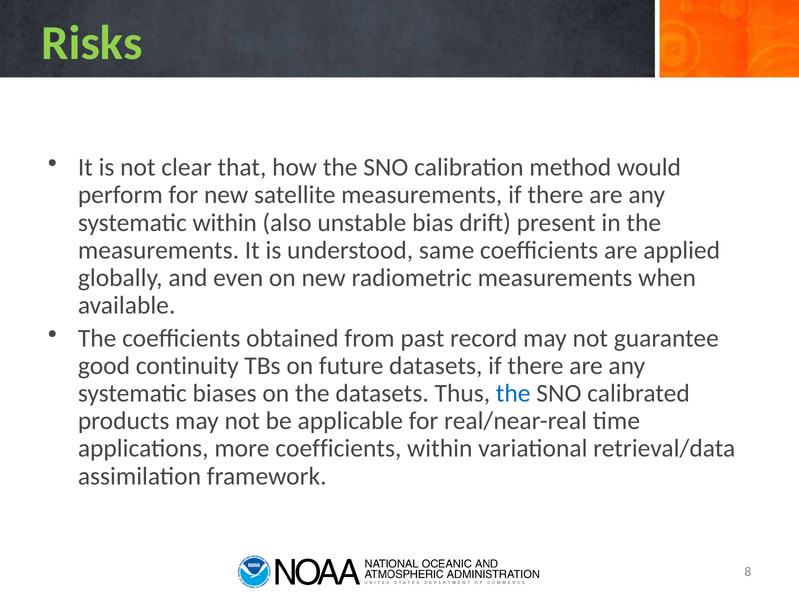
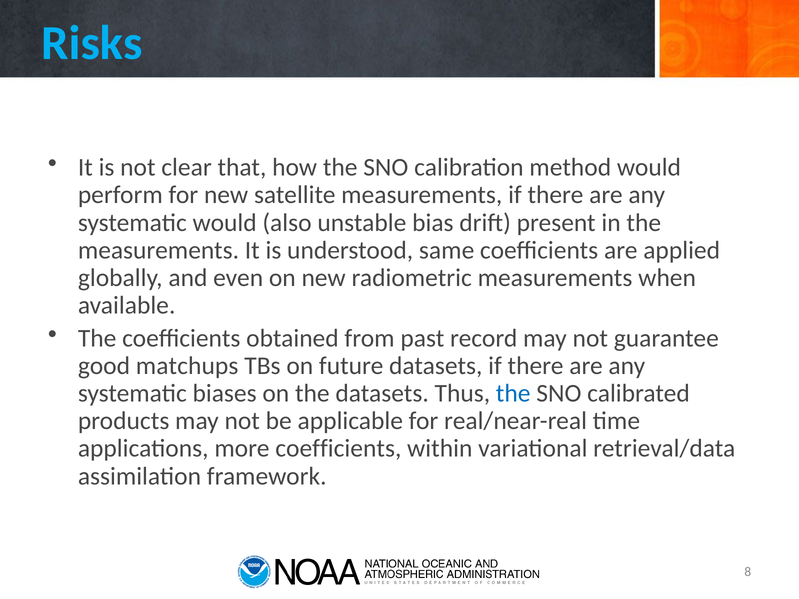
Risks colour: light green -> light blue (92, 43)
systematic within: within -> would (225, 223)
continuity: continuity -> matchups (187, 366)
